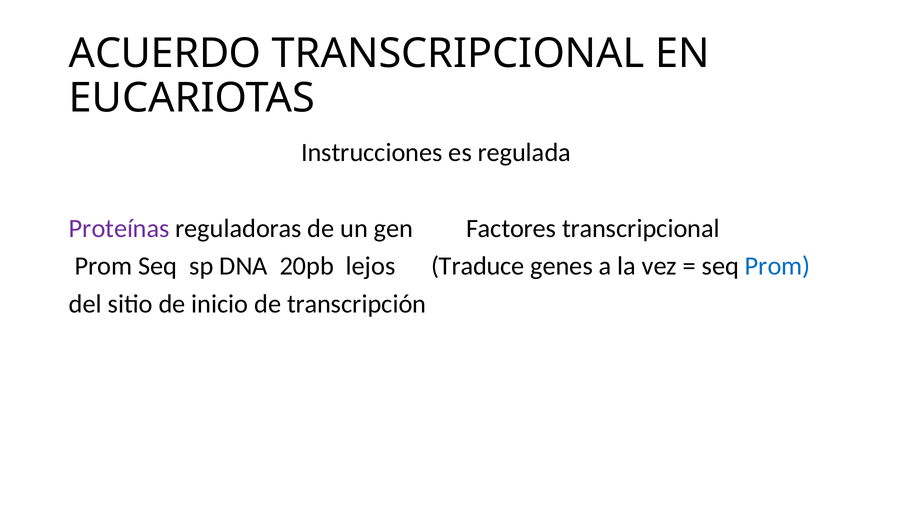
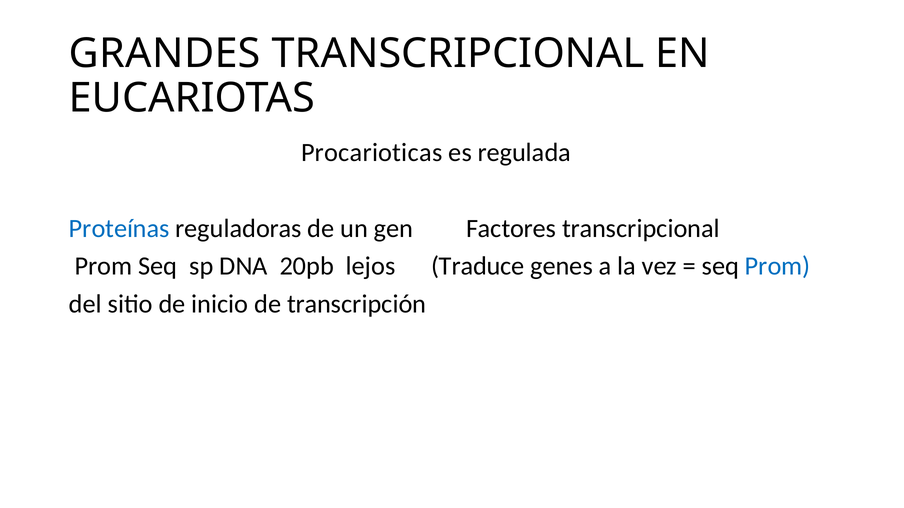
ACUERDO: ACUERDO -> GRANDES (165, 54)
Instrucciones: Instrucciones -> Procarioticas (372, 153)
Proteínas colour: purple -> blue (119, 229)
